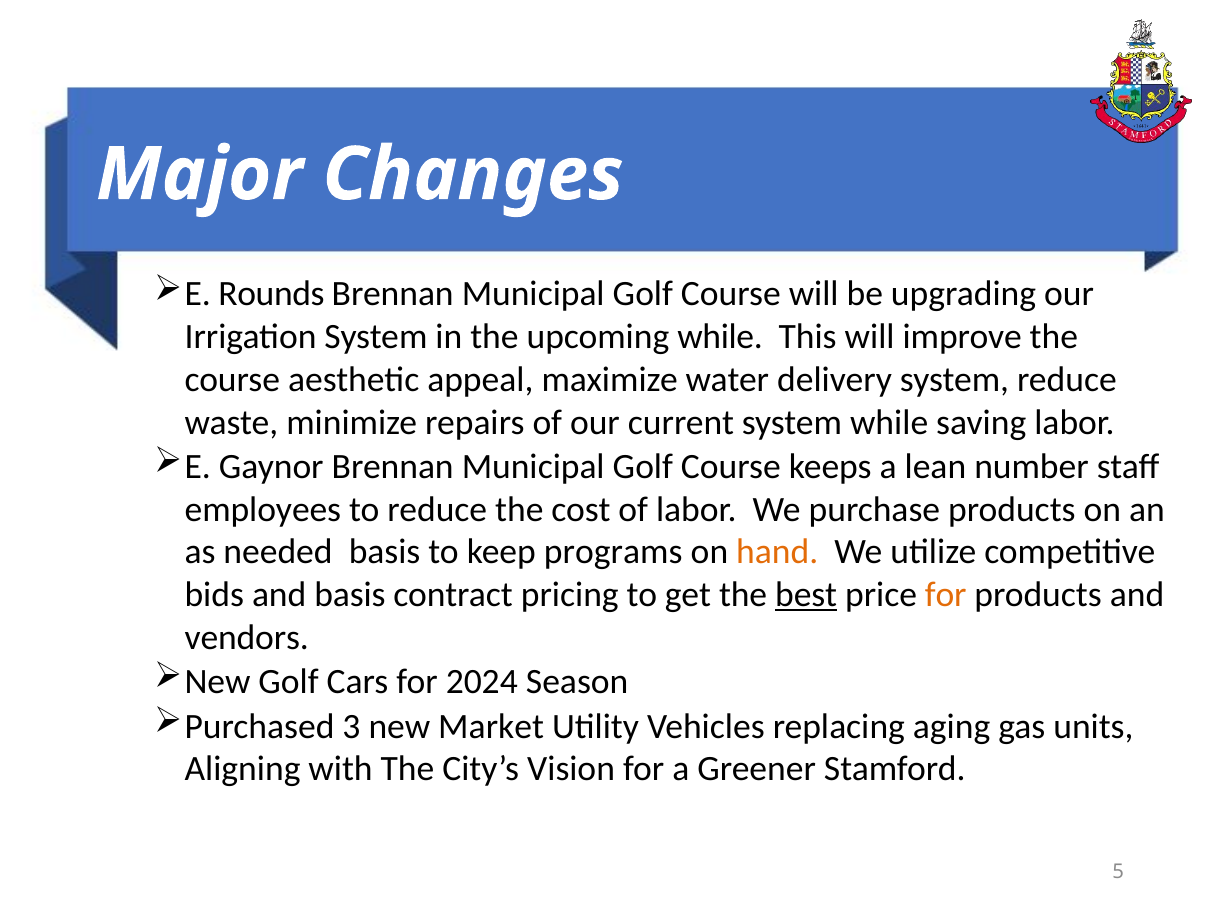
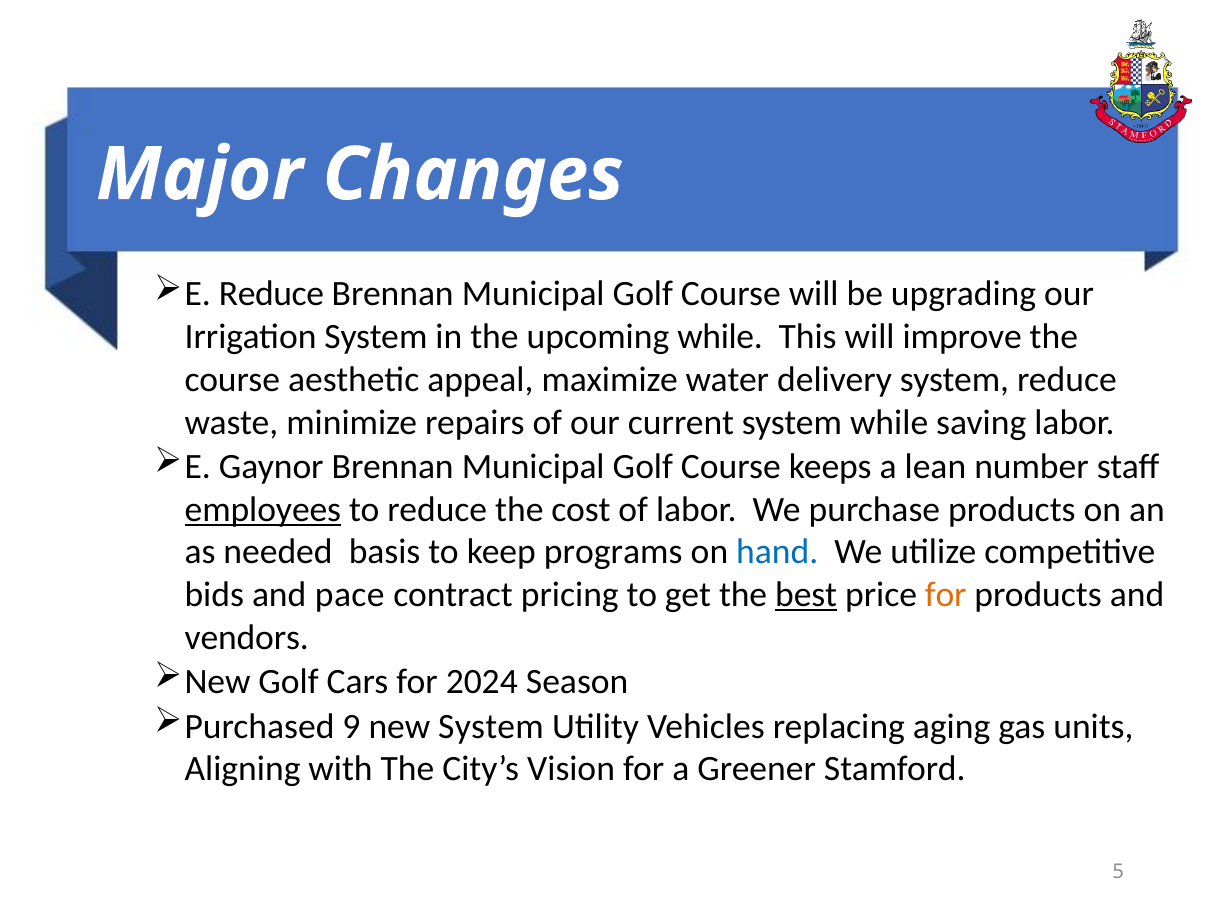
E Rounds: Rounds -> Reduce (271, 294)
employees underline: none -> present (263, 509)
hand colour: orange -> blue (777, 552)
and basis: basis -> pace (350, 595)
3: 3 -> 9 (351, 726)
new Market: Market -> System (491, 726)
